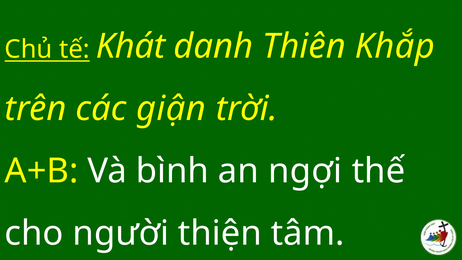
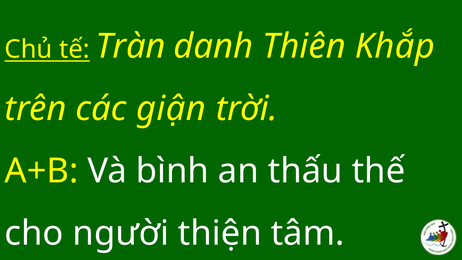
Khát: Khát -> Tràn (131, 46)
ngợi: ngợi -> thấu (305, 171)
